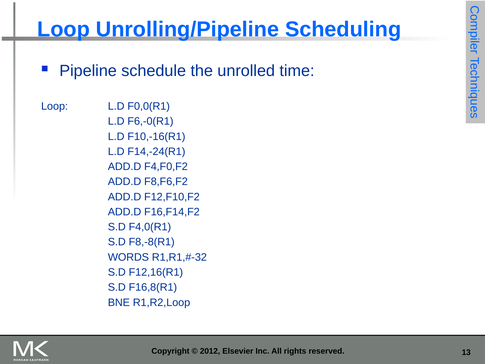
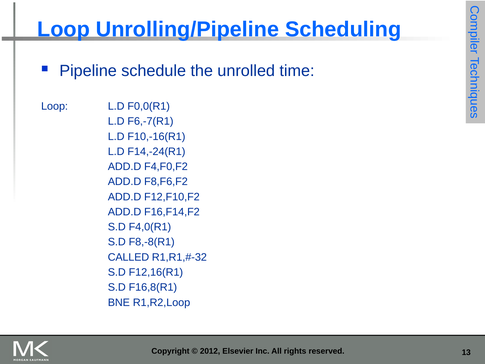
F6,-0(R1: F6,-0(R1 -> F6,-7(R1 (150, 121)
WORDS: WORDS -> CALLED (128, 257)
